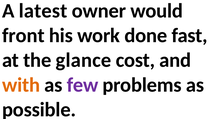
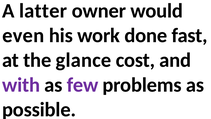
latest: latest -> latter (43, 11)
front: front -> even (23, 35)
with colour: orange -> purple (21, 85)
